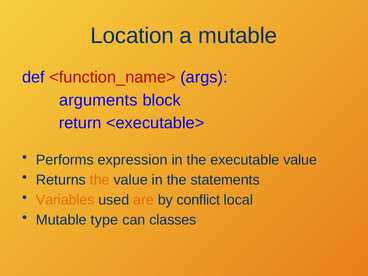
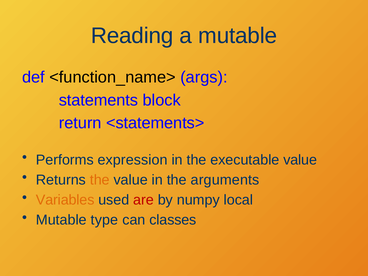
Location: Location -> Reading (132, 36)
<function_name> colour: red -> black (113, 77)
arguments: arguments -> statements (98, 100)
<executable>: <executable> -> <statements> (155, 123)
statements: statements -> arguments (225, 180)
are colour: orange -> red (144, 200)
conflict: conflict -> numpy (198, 200)
